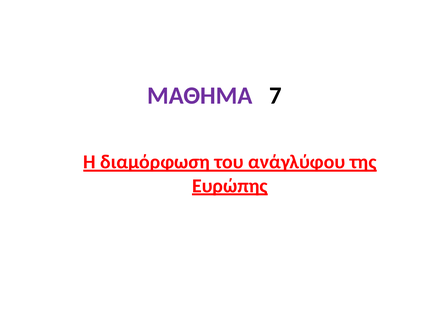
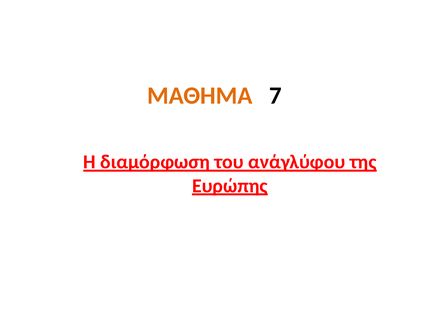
ΜΑΘΗΜΑ colour: purple -> orange (200, 95)
